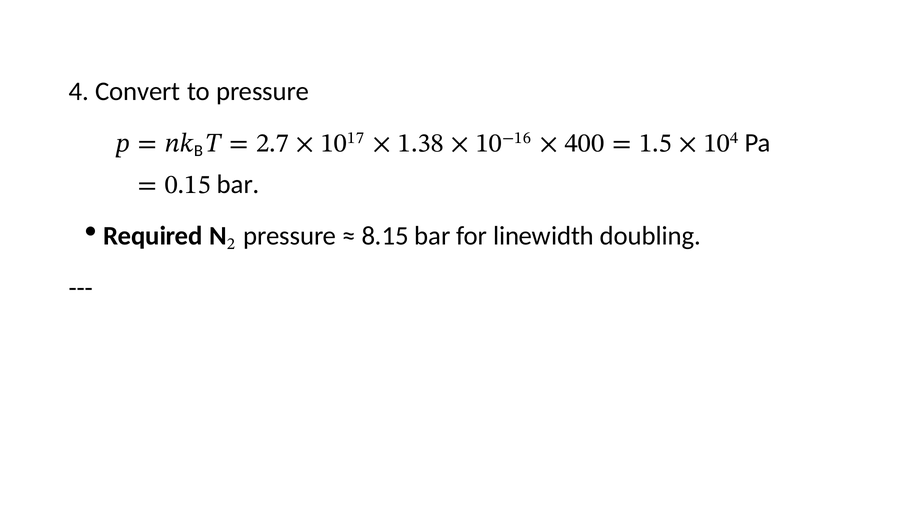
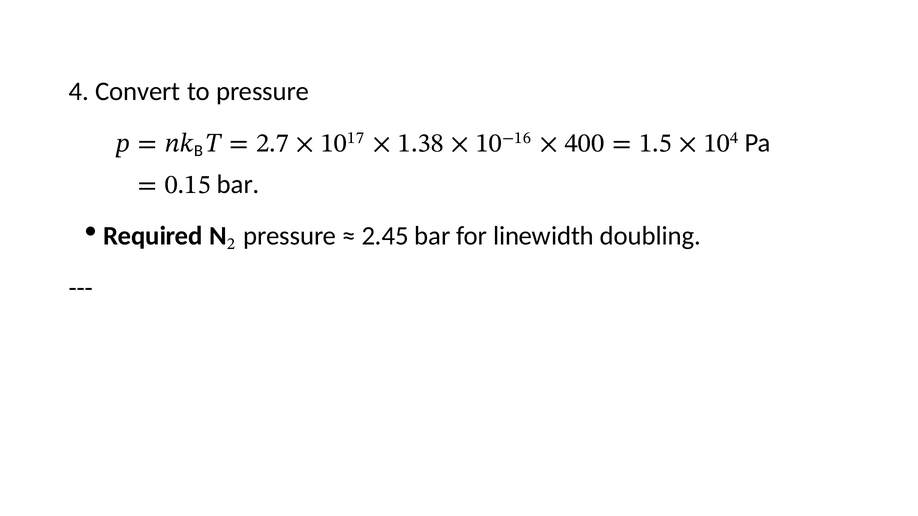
8.15: 8.15 -> 2.45 (385, 236)
